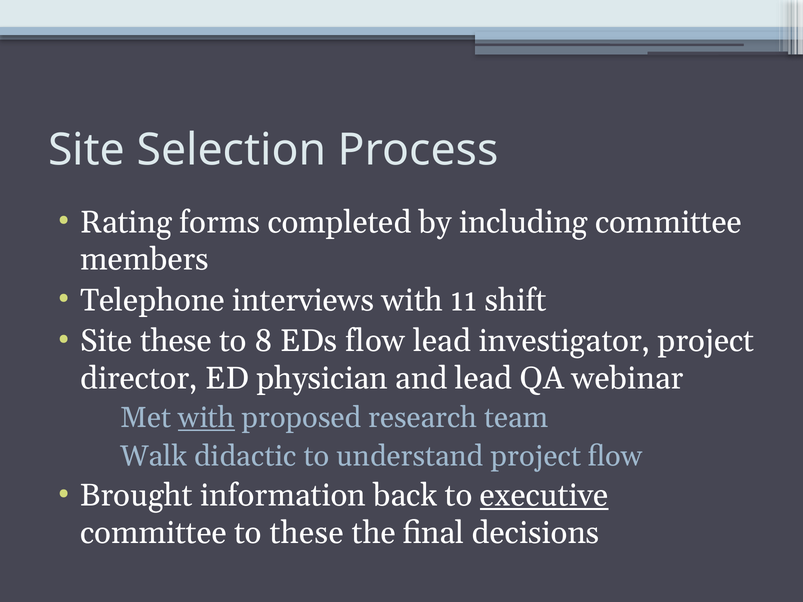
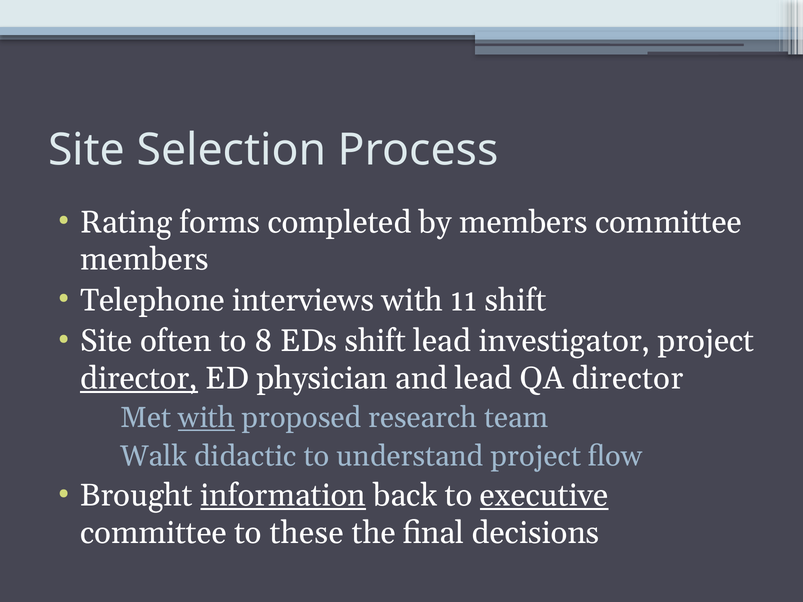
by including: including -> members (523, 222)
Site these: these -> often (176, 341)
EDs flow: flow -> shift (375, 341)
director underline: none -> present (139, 379)
QA webinar: webinar -> director (627, 379)
information underline: none -> present (283, 496)
